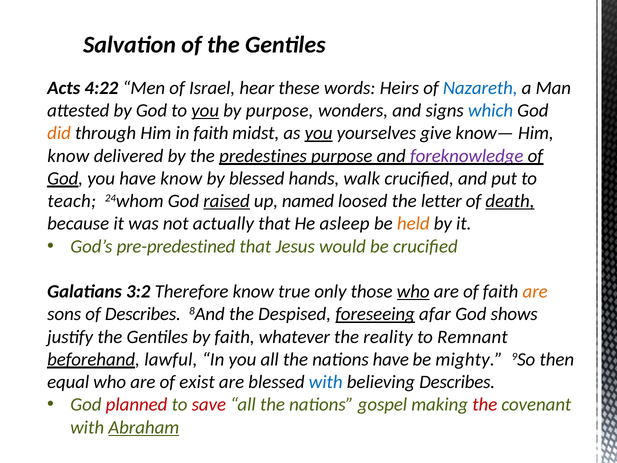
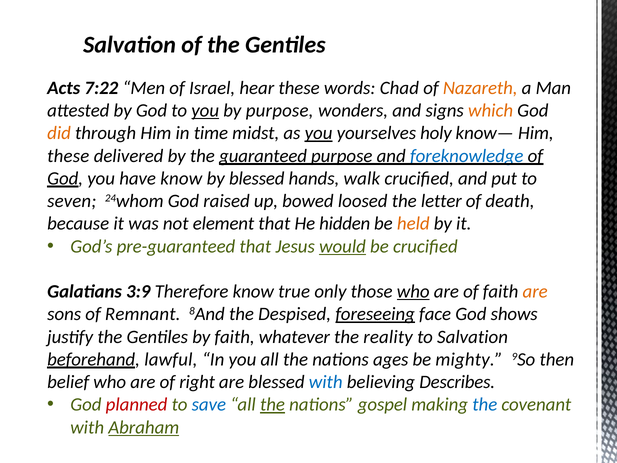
4:22: 4:22 -> 7:22 (101, 88)
Heirs: Heirs -> Chad (399, 88)
Nazareth colour: blue -> orange (480, 88)
which colour: blue -> orange (491, 110)
in faith: faith -> time (211, 133)
give: give -> holy (436, 133)
know: know -> these (68, 156)
predestines: predestines -> guaranteed (263, 156)
foreknowledge colour: purple -> blue (467, 156)
teach: teach -> seven (72, 201)
raised underline: present -> none (227, 201)
named: named -> bowed (308, 201)
death underline: present -> none (510, 201)
actually: actually -> element (224, 224)
asleep: asleep -> hidden (345, 224)
pre-predestined: pre-predestined -> pre-guaranteed (176, 246)
would underline: none -> present (342, 246)
3:2: 3:2 -> 3:9 (138, 291)
of Describes: Describes -> Remnant (143, 314)
afar: afar -> face (435, 314)
to Remnant: Remnant -> Salvation (473, 337)
nations have: have -> ages (391, 359)
equal: equal -> belief (68, 382)
exist: exist -> right (197, 382)
save colour: red -> blue (209, 404)
the underline: none -> present (273, 404)
the colour: red -> blue (485, 404)
